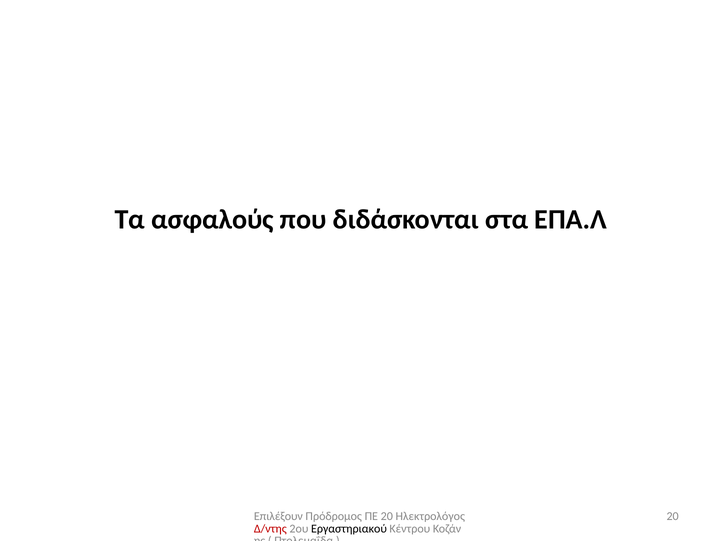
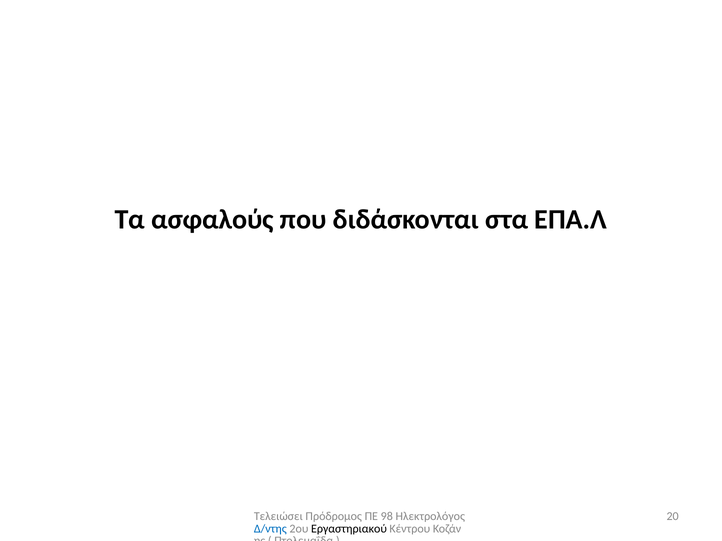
Επιλέξουν: Επιλέξουν -> Τελειώσει (278, 517)
ΠΕ 20: 20 -> 98 (387, 517)
Δ/ντης colour: red -> blue (270, 529)
